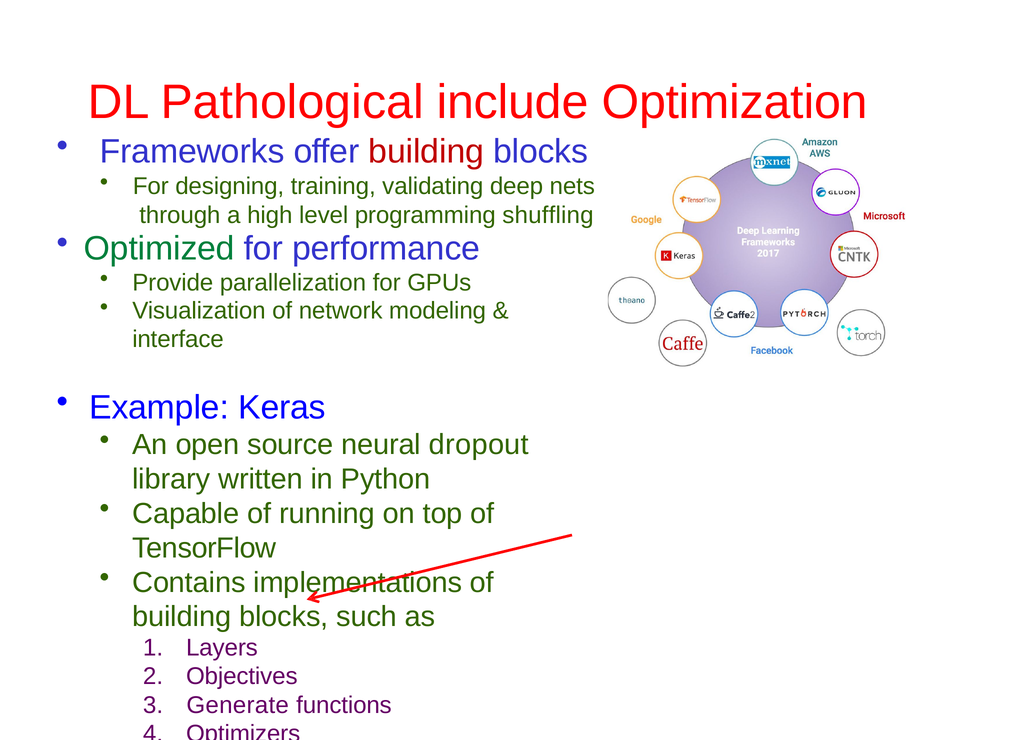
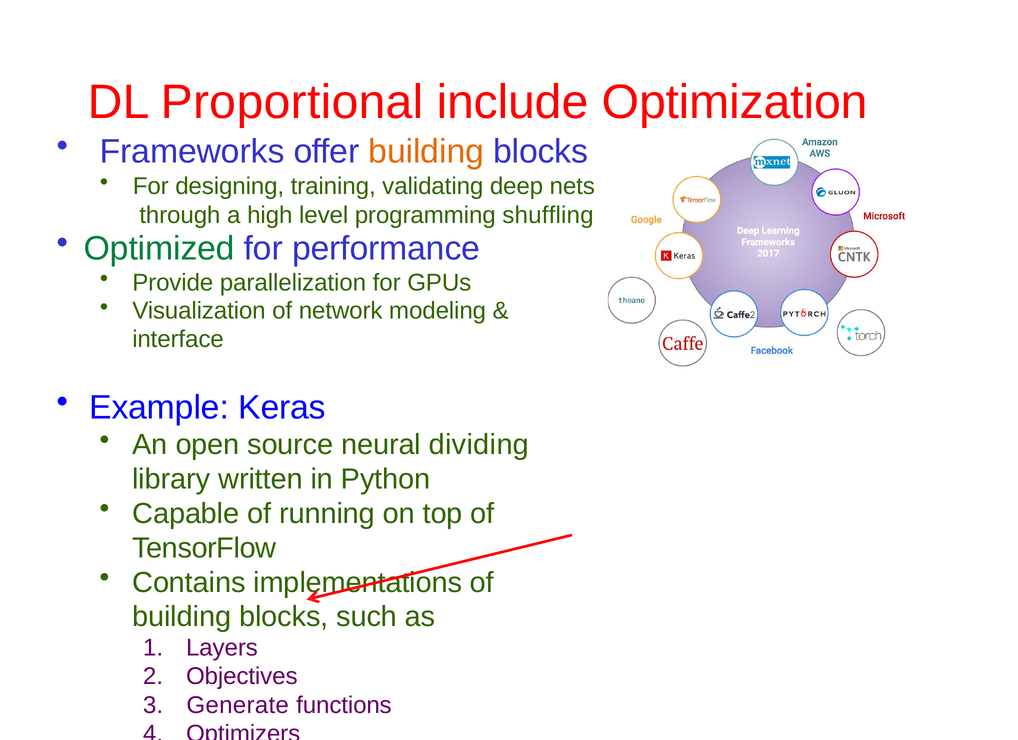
Pathological: Pathological -> Proportional (292, 102)
building colour: red -> orange (426, 152)
dropout: dropout -> dividing (479, 445)
